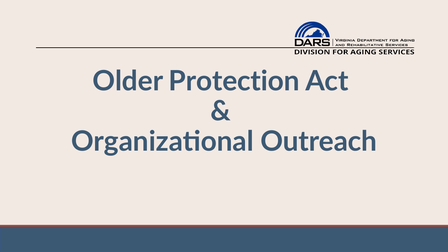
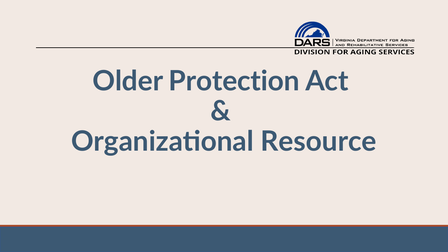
Outreach: Outreach -> Resource (319, 142)
